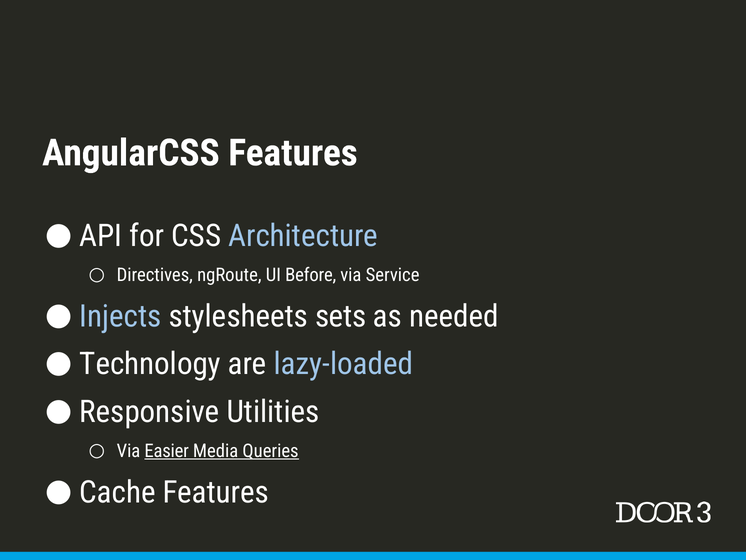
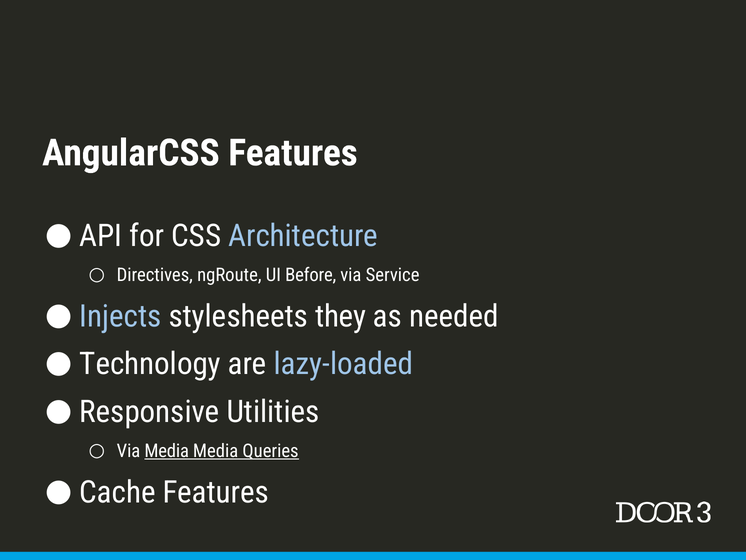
sets: sets -> they (341, 316)
Via Easier: Easier -> Media (167, 451)
